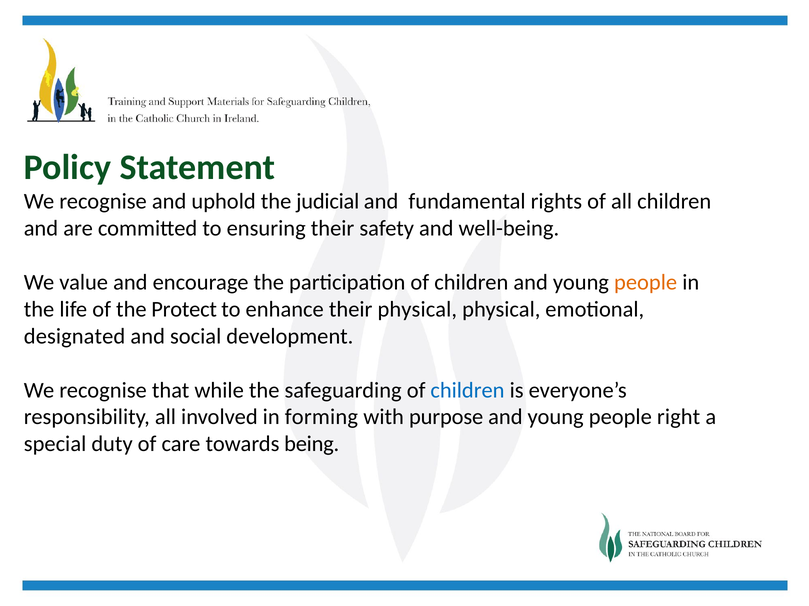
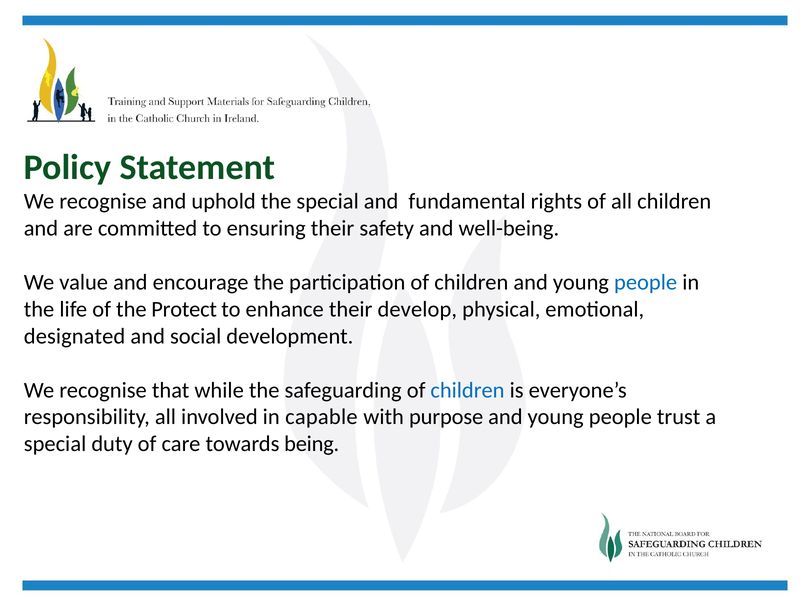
the judicial: judicial -> special (328, 202)
people colour: orange -> blue (646, 283)
their physical: physical -> develop (417, 310)
forming: forming -> capable (321, 418)
right: right -> trust (679, 418)
